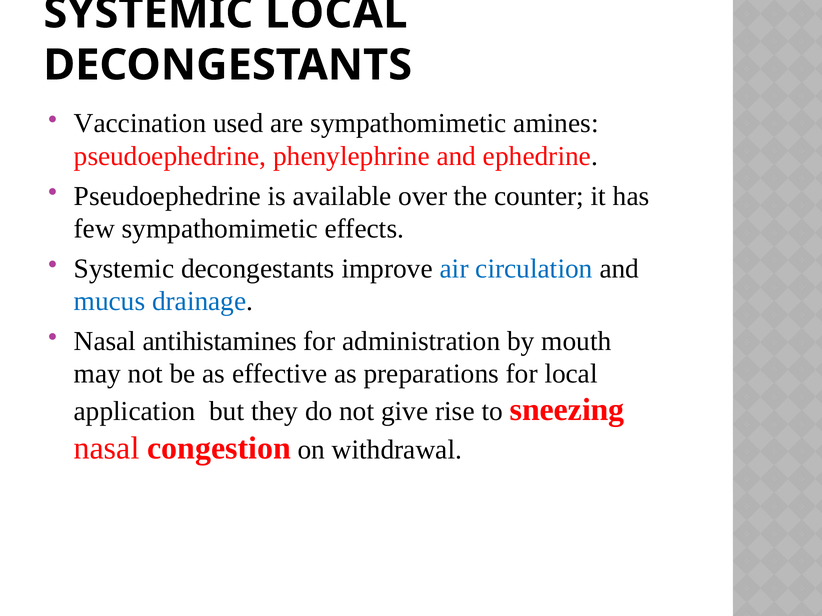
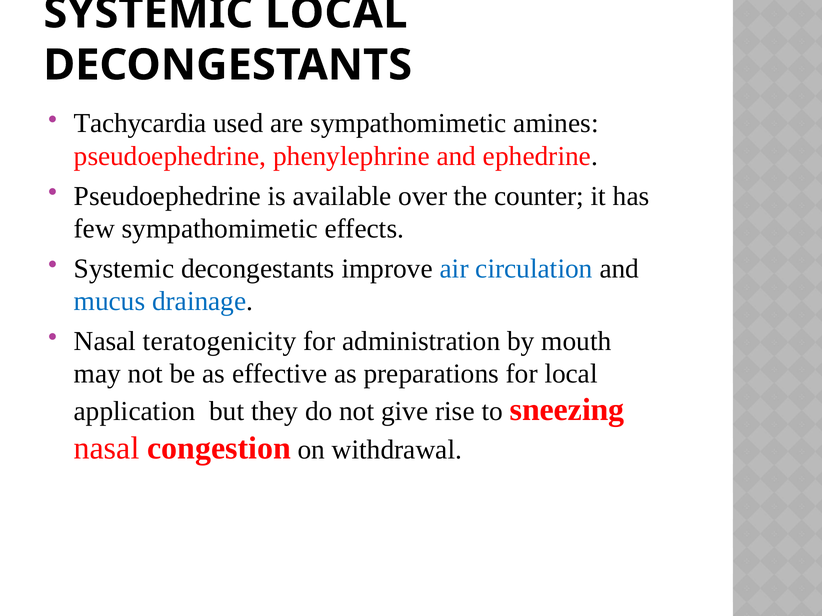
Vaccination: Vaccination -> Tachycardia (140, 124)
antihistamines: antihistamines -> teratogenicity (220, 341)
